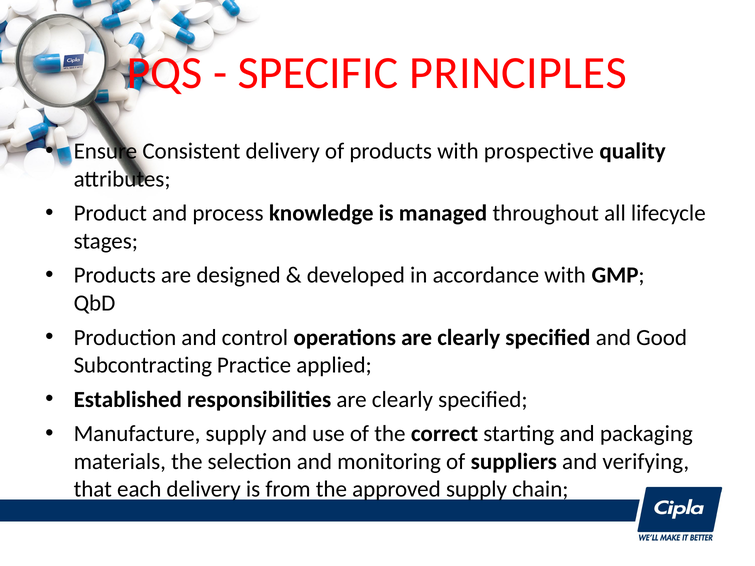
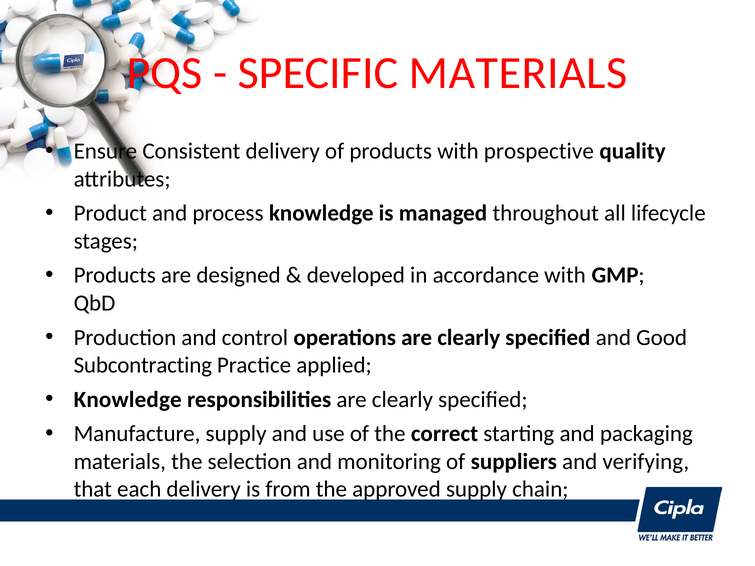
SPECIFIC PRINCIPLES: PRINCIPLES -> MATERIALS (518, 73)
Established: Established -> Knowledge (128, 400)
